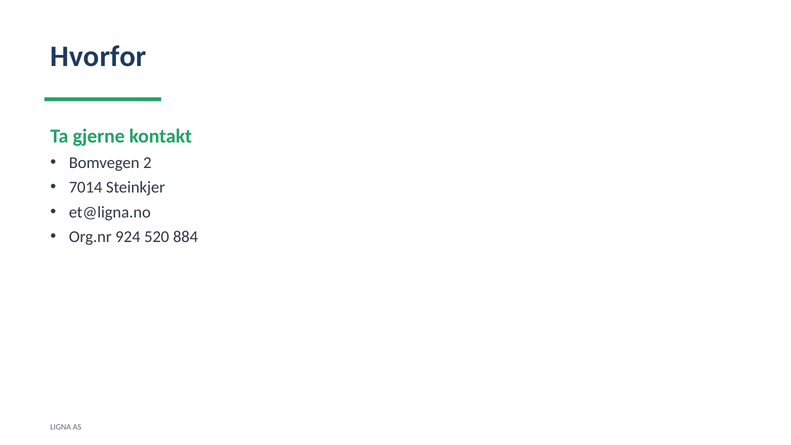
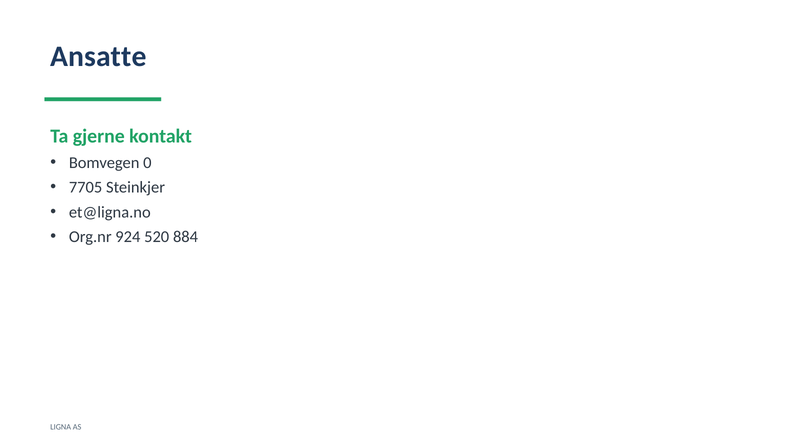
Hvorfor: Hvorfor -> Ansatte (98, 56)
2: 2 -> 0 (147, 163)
7014: 7014 -> 7705 (86, 187)
